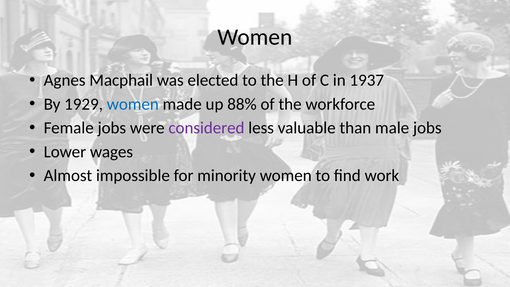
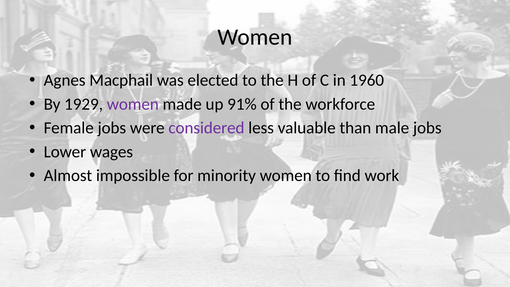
1937: 1937 -> 1960 (367, 80)
women colour: blue -> purple (133, 104)
88%: 88% -> 91% (242, 104)
